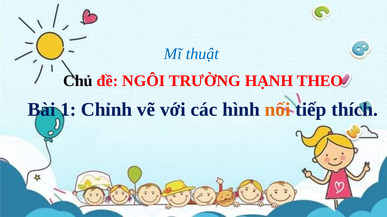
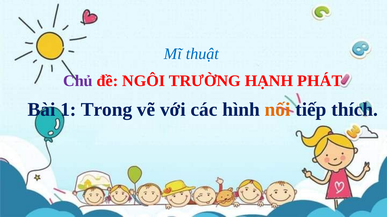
Chủ colour: black -> purple (78, 81)
THEO: THEO -> PHÁT (320, 81)
Chỉnh: Chỉnh -> Trong (107, 110)
